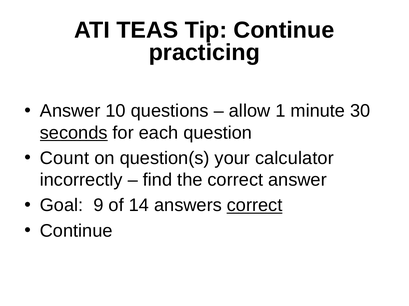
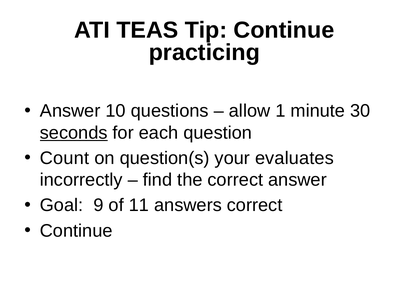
calculator: calculator -> evaluates (294, 159)
14: 14 -> 11 (139, 206)
correct underline: present -> none (255, 206)
